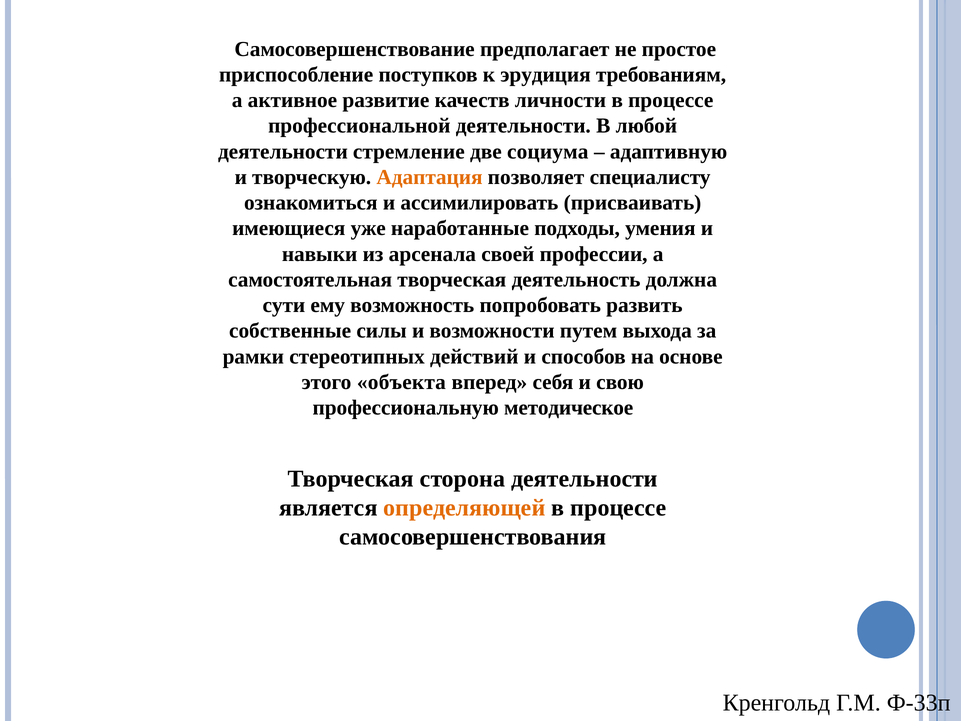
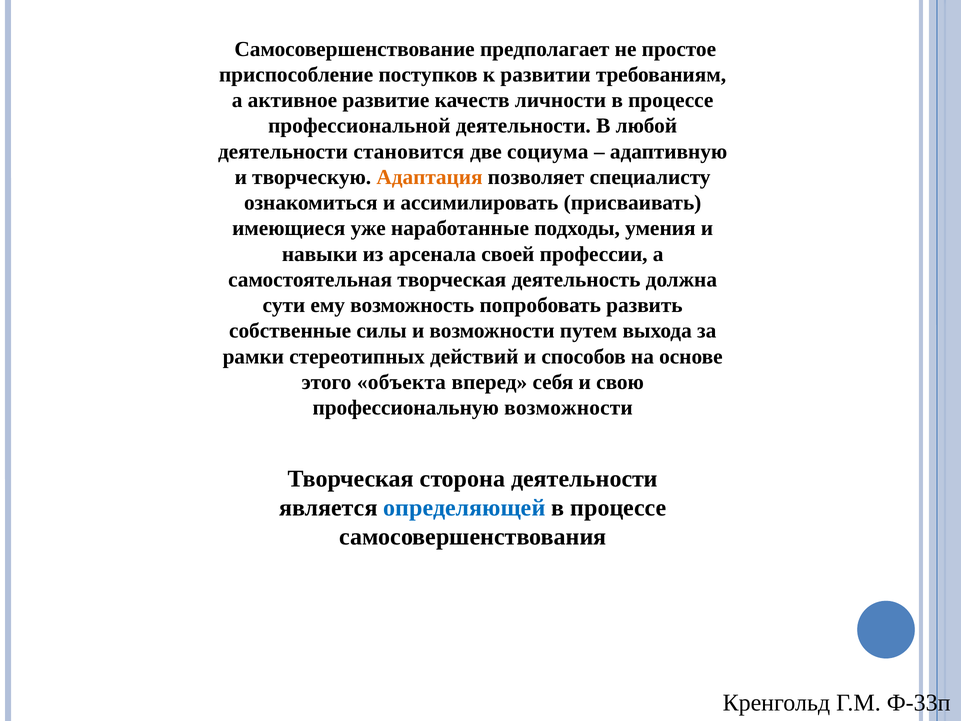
эрудиция: эрудиция -> развитии (545, 75)
стремление: стремление -> становится (409, 152)
профессиональную методическое: методическое -> возможности (568, 408)
определяющей colour: orange -> blue (464, 508)
